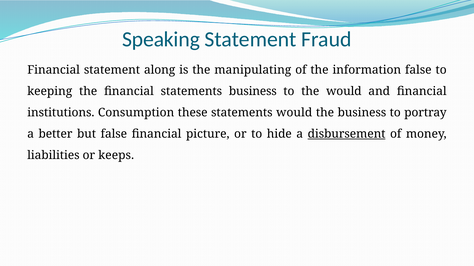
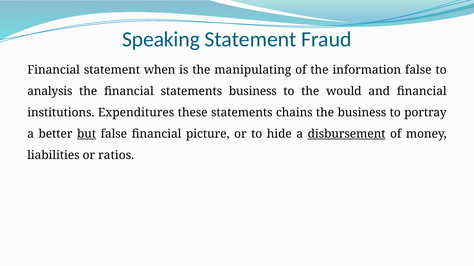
along: along -> when (160, 70)
keeping: keeping -> analysis (50, 91)
Consumption: Consumption -> Expenditures (136, 113)
statements would: would -> chains (294, 113)
but underline: none -> present (87, 134)
keeps: keeps -> ratios (116, 155)
